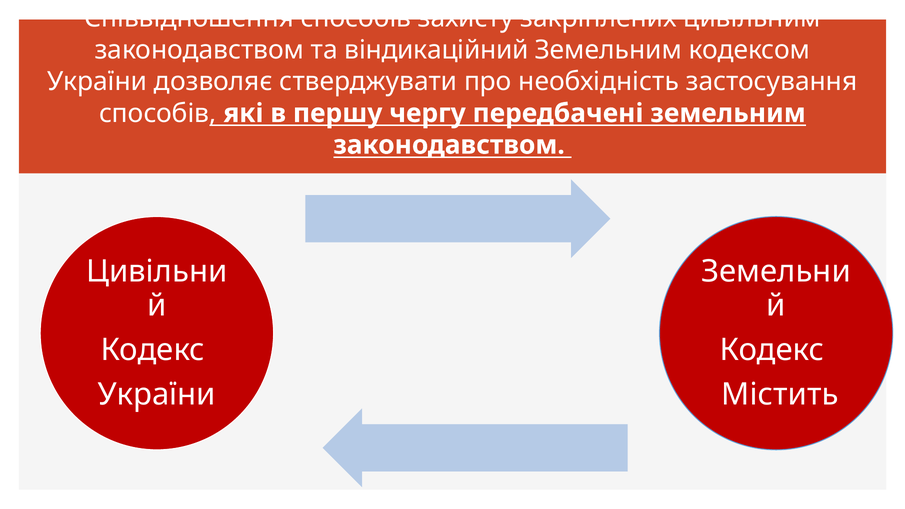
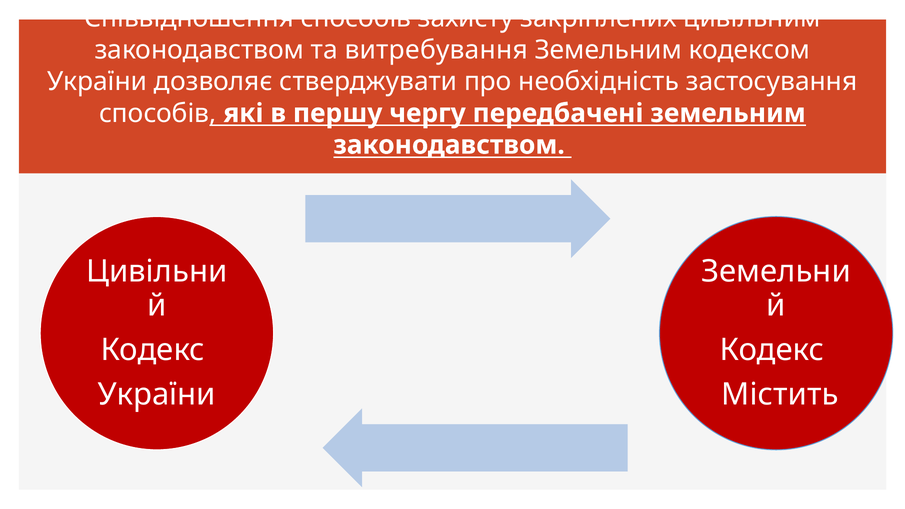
віндикаційний: віндикаційний -> витребування (436, 50)
